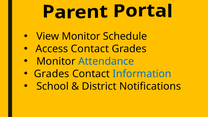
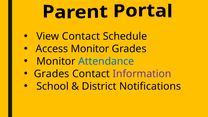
View Monitor: Monitor -> Contact (81, 36)
Access Contact: Contact -> Monitor (90, 49)
Information colour: blue -> purple (142, 74)
